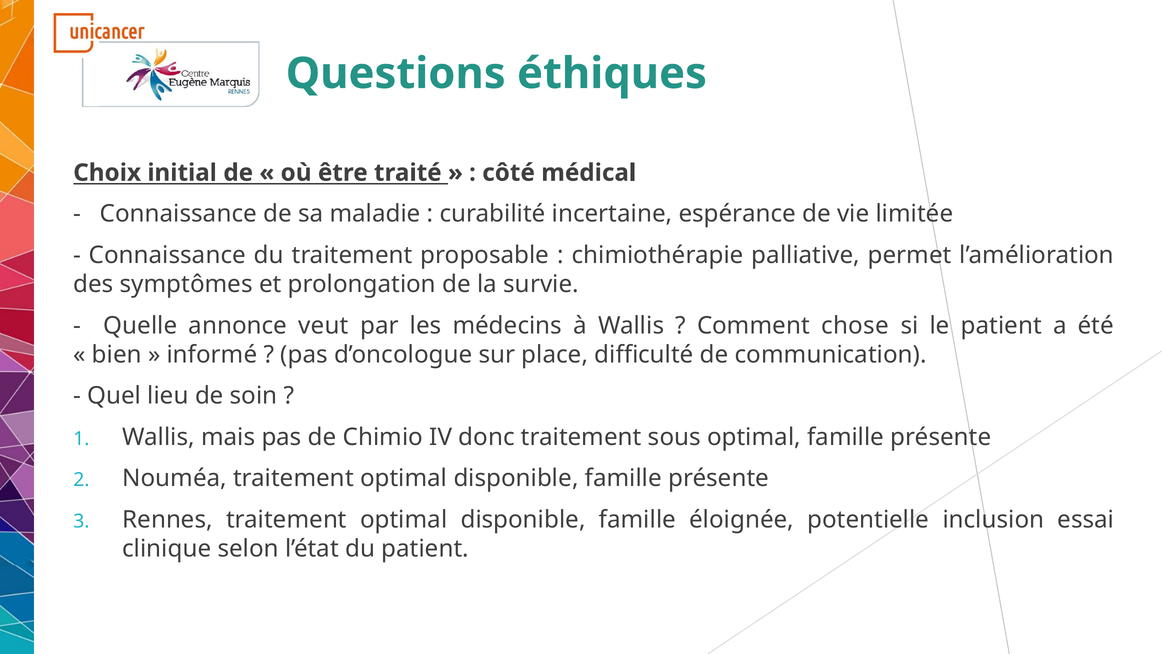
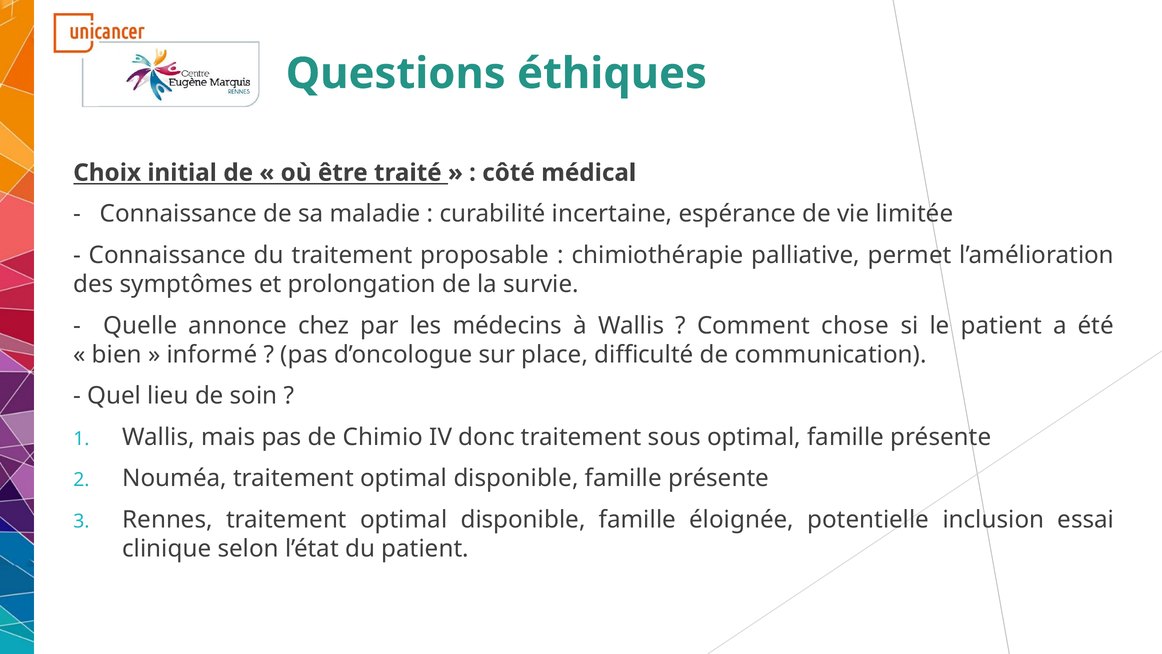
veut: veut -> chez (324, 325)
